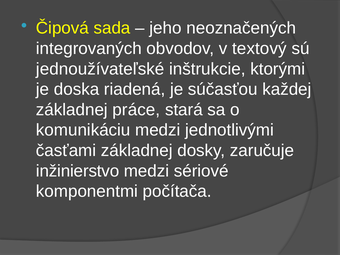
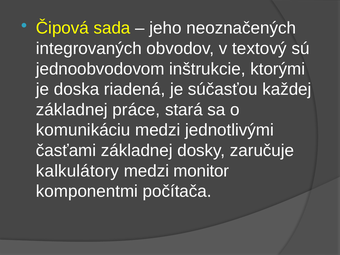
jednoužívateľské: jednoužívateľské -> jednoobvodovom (100, 69)
inžinierstvo: inžinierstvo -> kalkulátory (77, 171)
sériové: sériové -> monitor (201, 171)
